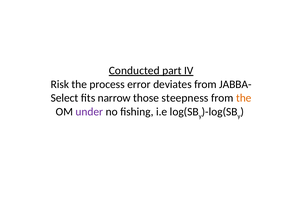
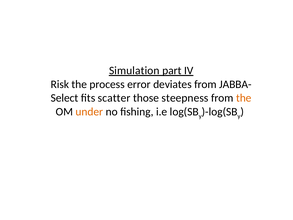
Conducted: Conducted -> Simulation (134, 71)
narrow: narrow -> scatter (114, 98)
under colour: purple -> orange (89, 112)
